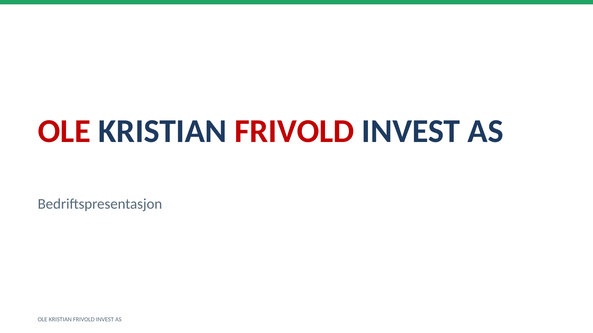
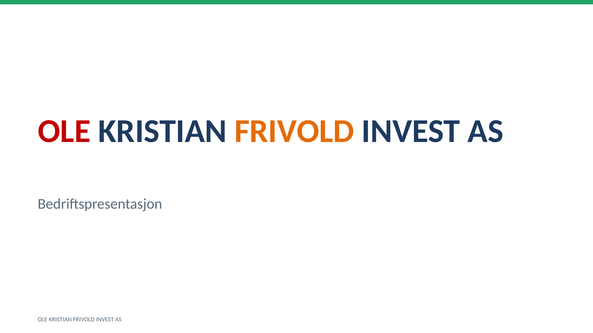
FRIVOLD colour: red -> orange (294, 132)
